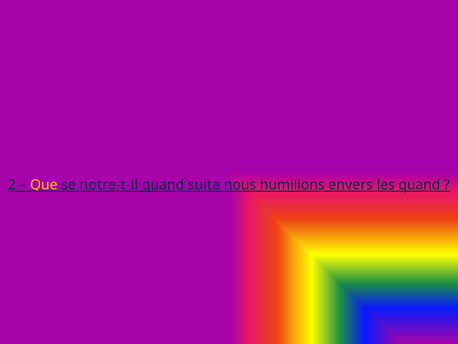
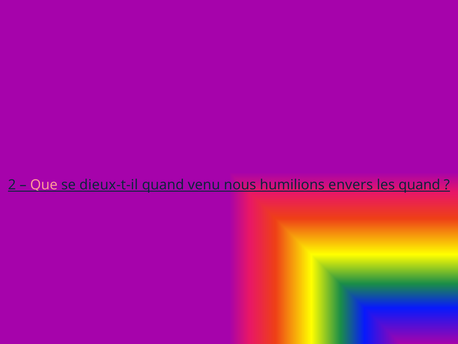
Que colour: yellow -> pink (44, 185)
notre-t-il: notre-t-il -> dieux-t-il (109, 185)
suite: suite -> venu (204, 185)
